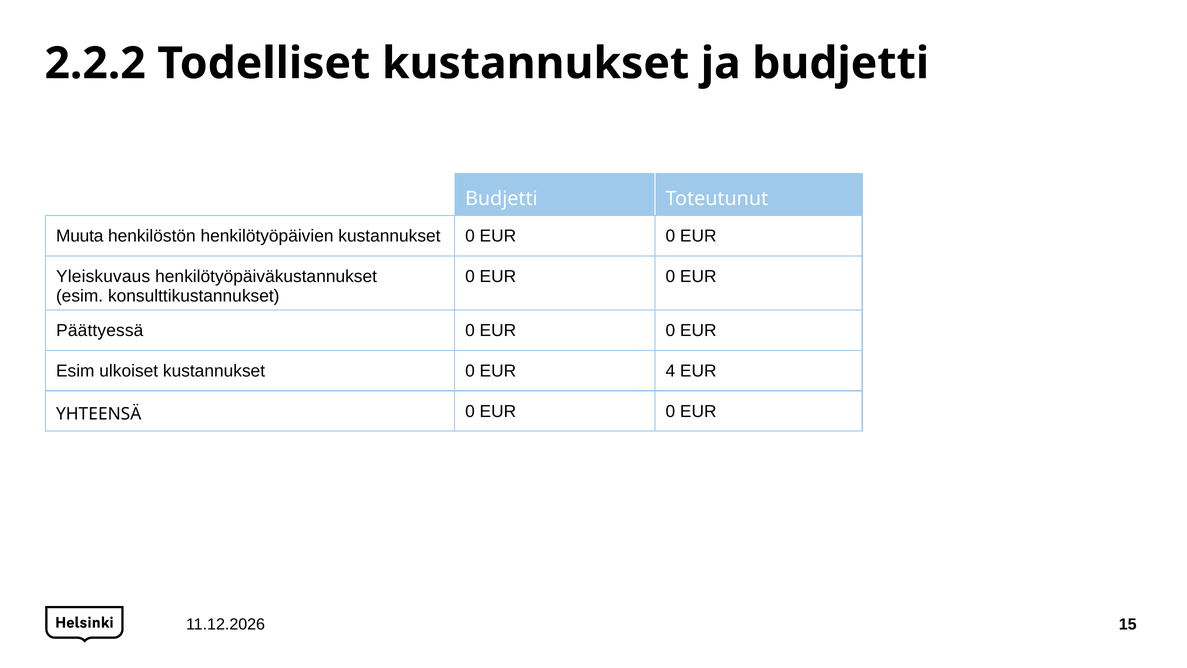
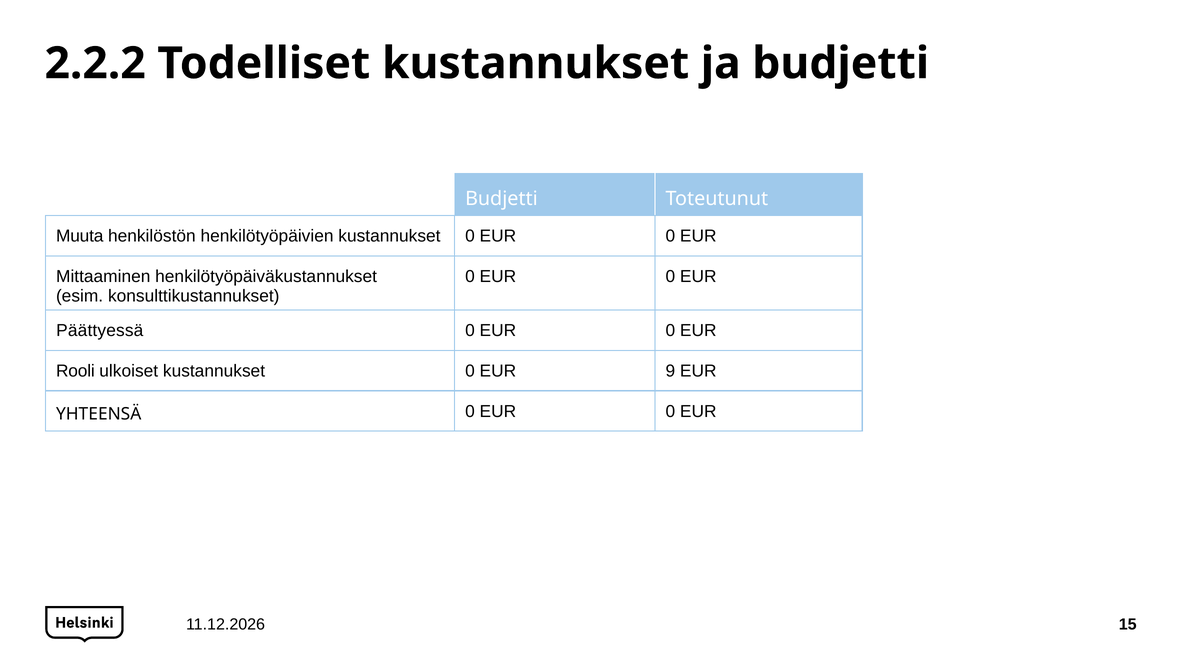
Yleiskuvaus: Yleiskuvaus -> Mittaaminen (103, 276)
Esim: Esim -> Rooli (75, 371)
4: 4 -> 9 (670, 371)
